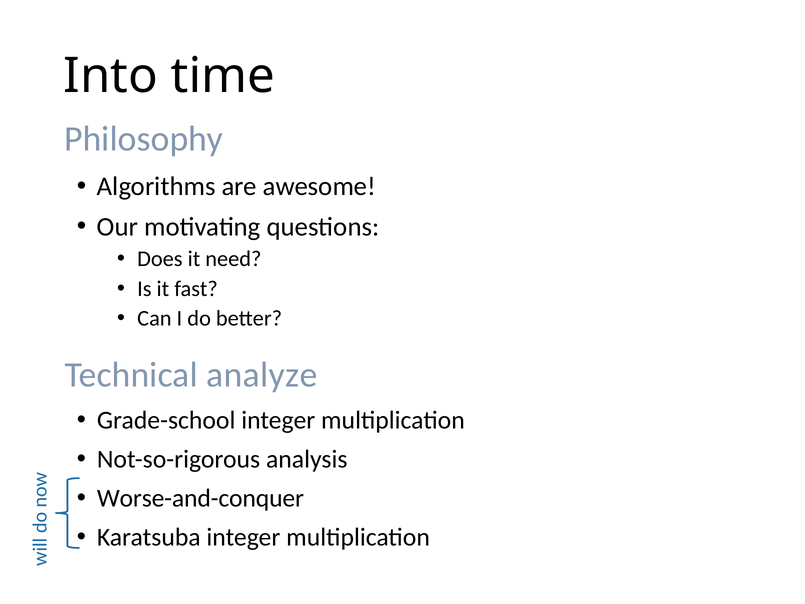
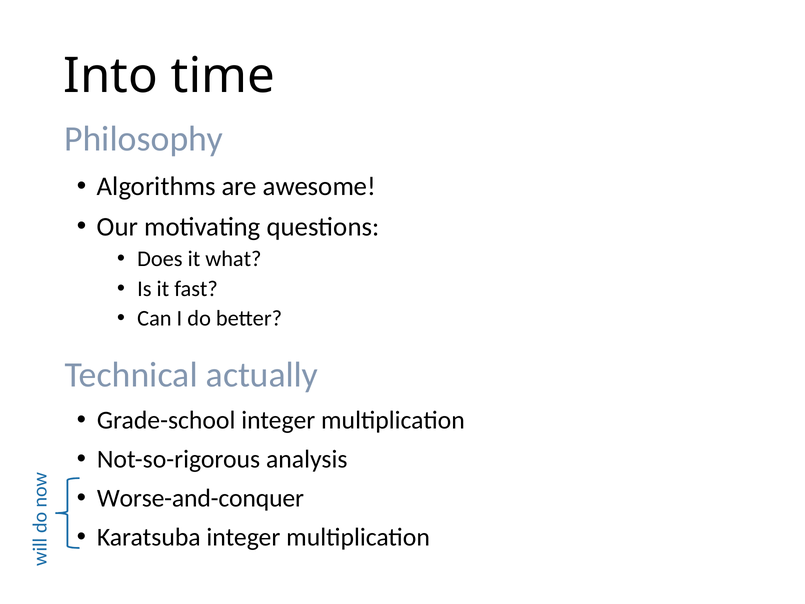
need: need -> what (233, 259)
analyze: analyze -> actually (262, 375)
